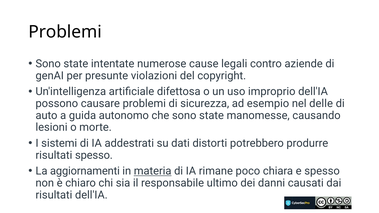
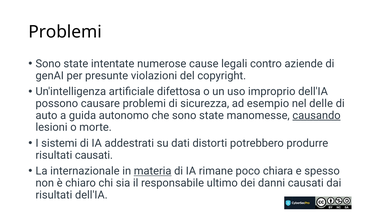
causando underline: none -> present (317, 116)
risultati spesso: spesso -> causati (94, 155)
aggiornamenti: aggiornamenti -> internazionale (85, 171)
